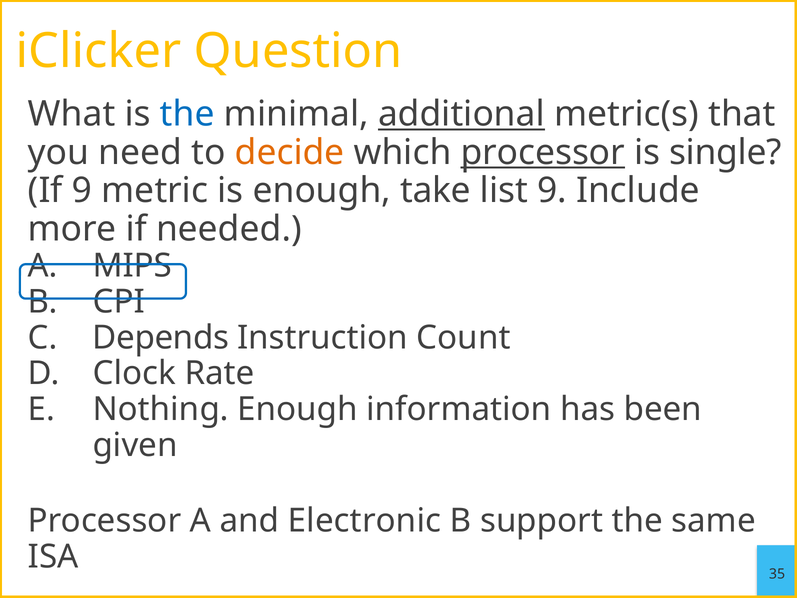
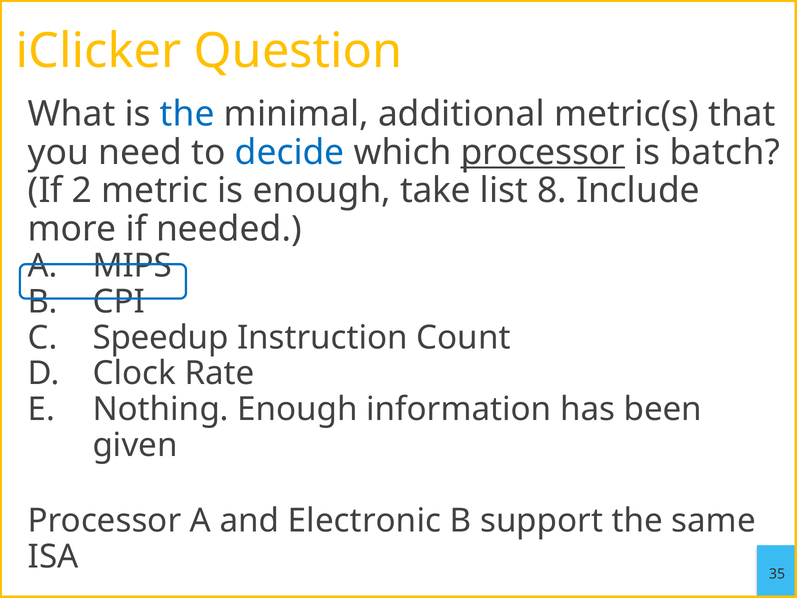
additional underline: present -> none (461, 114)
decide colour: orange -> blue (290, 152)
single: single -> batch (725, 152)
If 9: 9 -> 2 (82, 191)
list 9: 9 -> 8 (552, 191)
Depends: Depends -> Speedup (161, 337)
